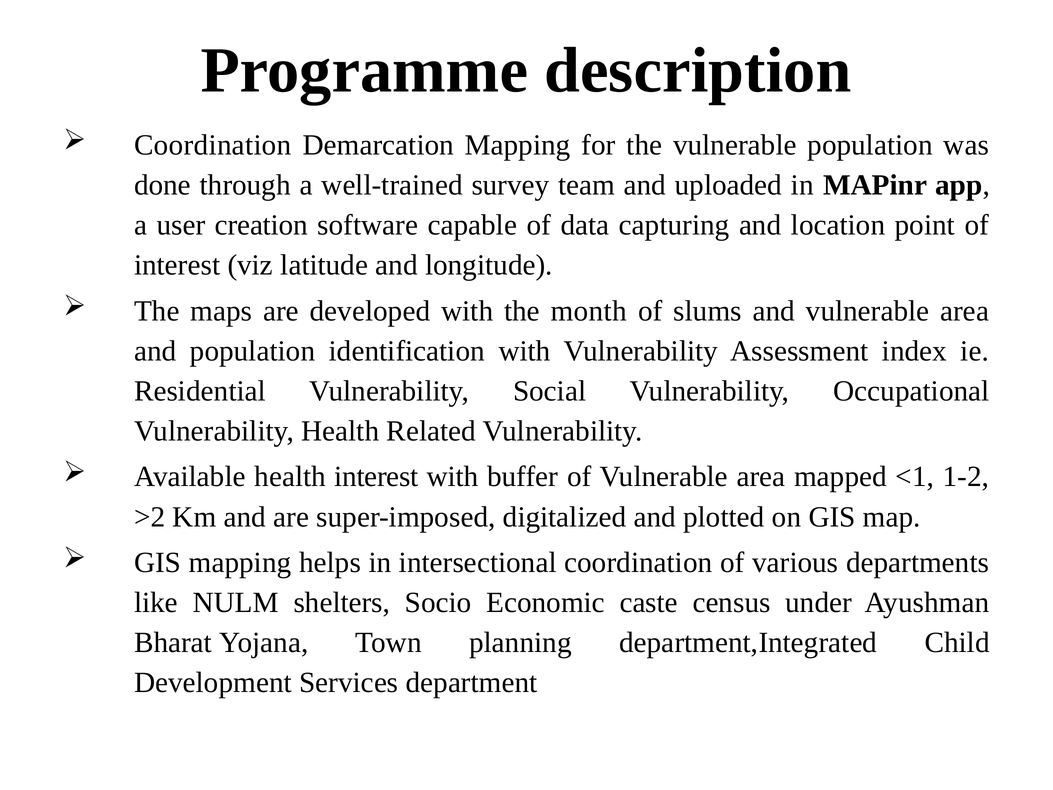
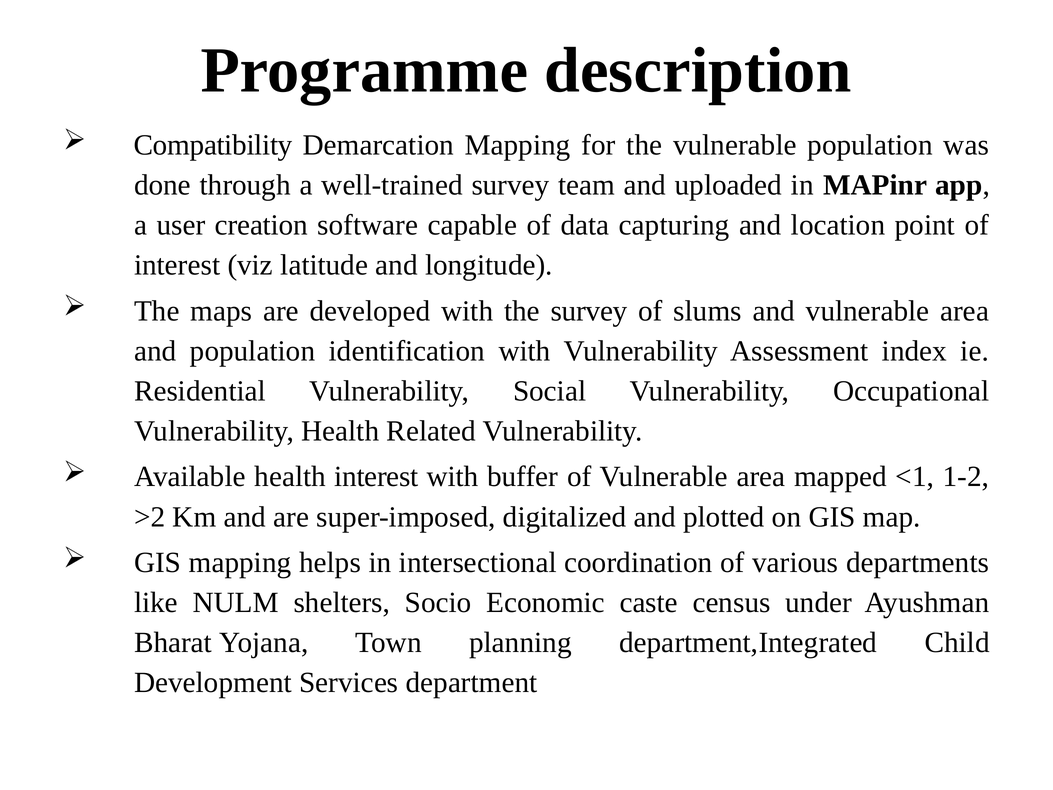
Coordination: Coordination -> Compatibility (213, 145)
the month: month -> survey (589, 311)
